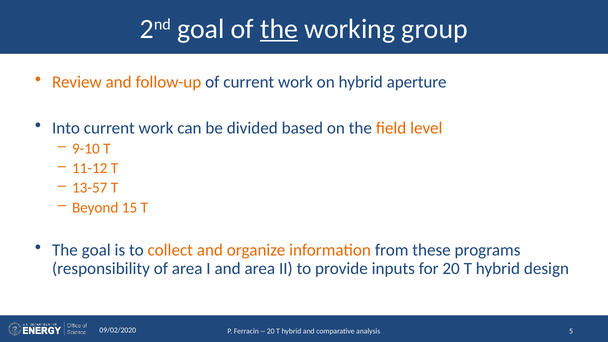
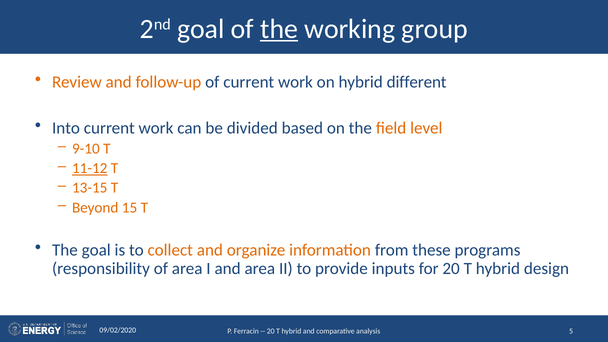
aperture: aperture -> different (417, 82)
11-12 underline: none -> present (90, 168)
13-57: 13-57 -> 13-15 (90, 188)
